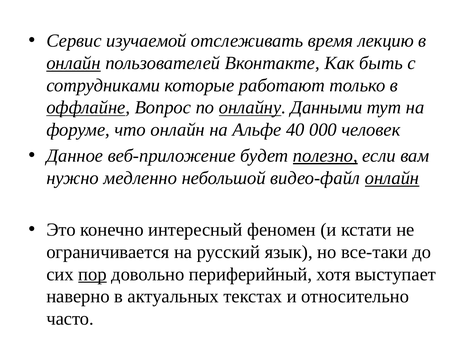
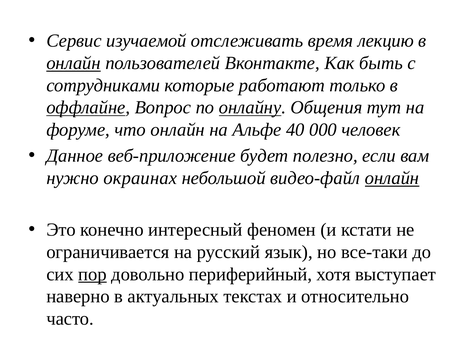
Данными: Данными -> Общения (326, 108)
полезно underline: present -> none (325, 156)
медленно: медленно -> окраинах (140, 178)
